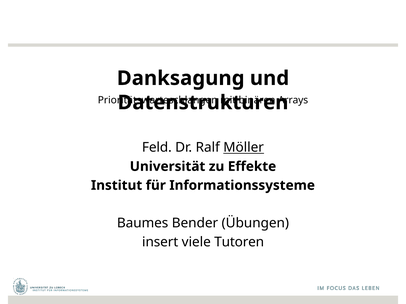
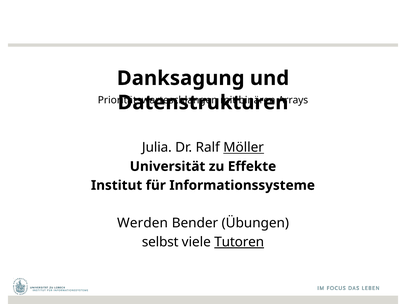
Feld: Feld -> Julia (157, 148)
Baumes: Baumes -> Werden (143, 224)
insert: insert -> selbst (160, 242)
Tutoren underline: none -> present (239, 242)
